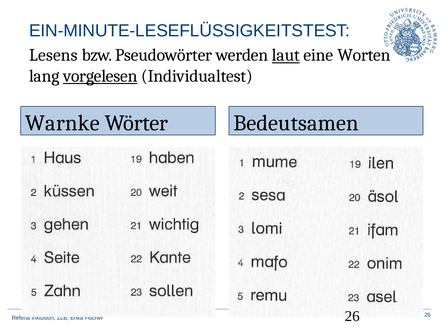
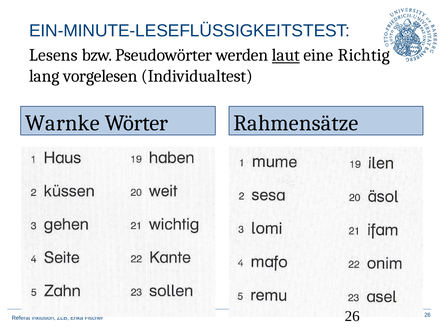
Worten: Worten -> Richtig (364, 55)
vorgelesen underline: present -> none (100, 76)
Bedeutsamen: Bedeutsamen -> Rahmensätze (296, 123)
